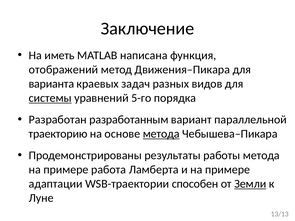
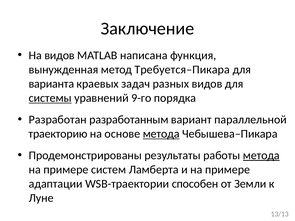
На иметь: иметь -> видов (60, 55)
отображений: отображений -> вынужденная (64, 70)
Движения–Пикара: Движения–Пикара -> Требуется–Пикара (182, 70)
5-го: 5-го -> 9-го (141, 98)
метода underline: none -> present (261, 156)
работа: работа -> систем (109, 170)
Земли underline: present -> none (250, 184)
